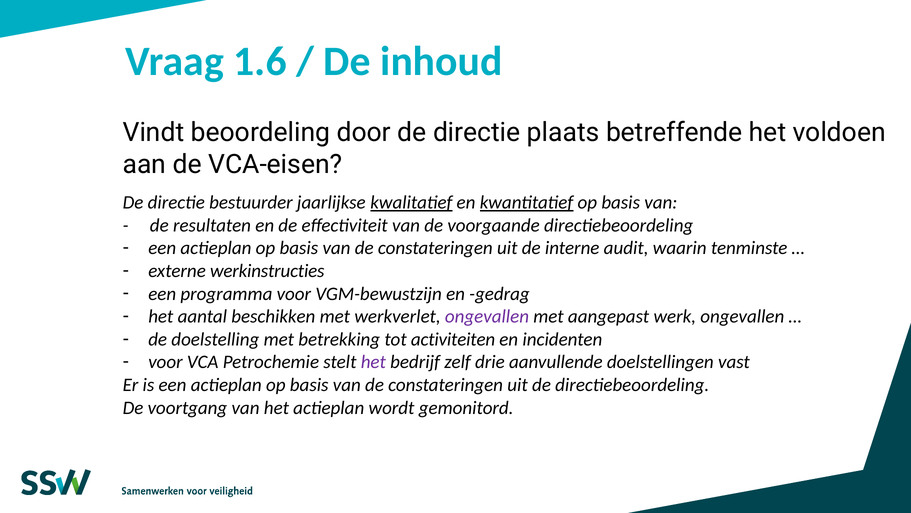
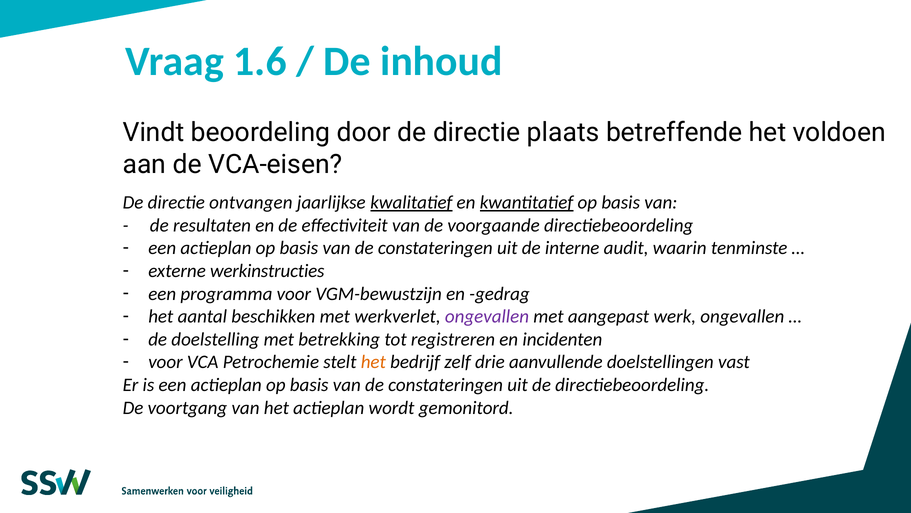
bestuurder: bestuurder -> ontvangen (251, 202)
activiteiten: activiteiten -> registreren (453, 339)
het colour: purple -> orange (373, 362)
